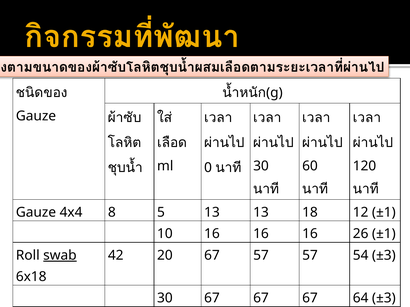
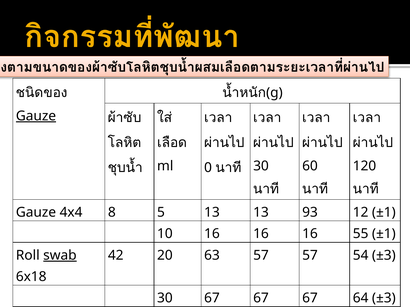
Gauze underline: none -> present (36, 116)
18: 18 -> 93 (310, 213)
26: 26 -> 55 (361, 234)
20 67: 67 -> 63 (212, 256)
